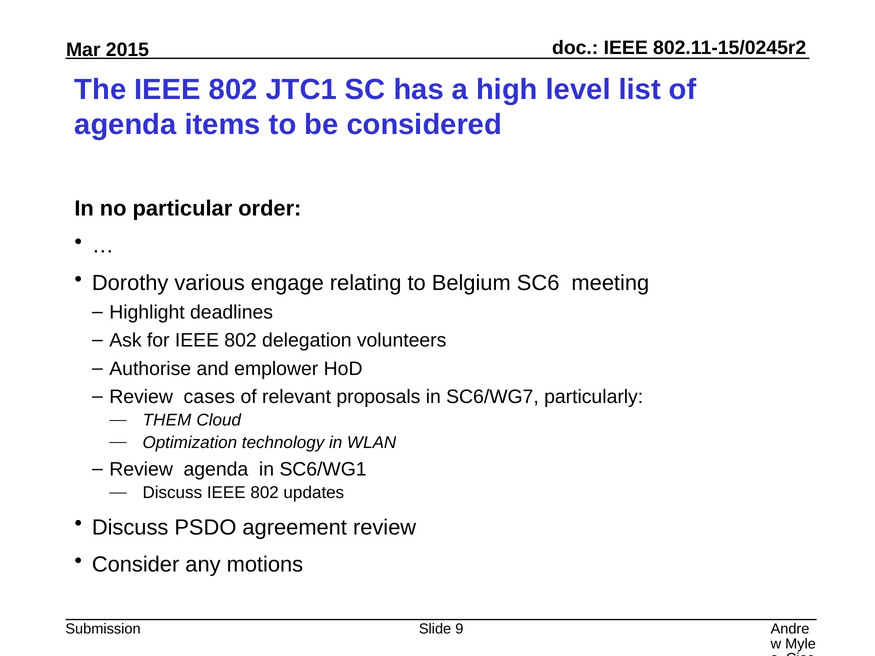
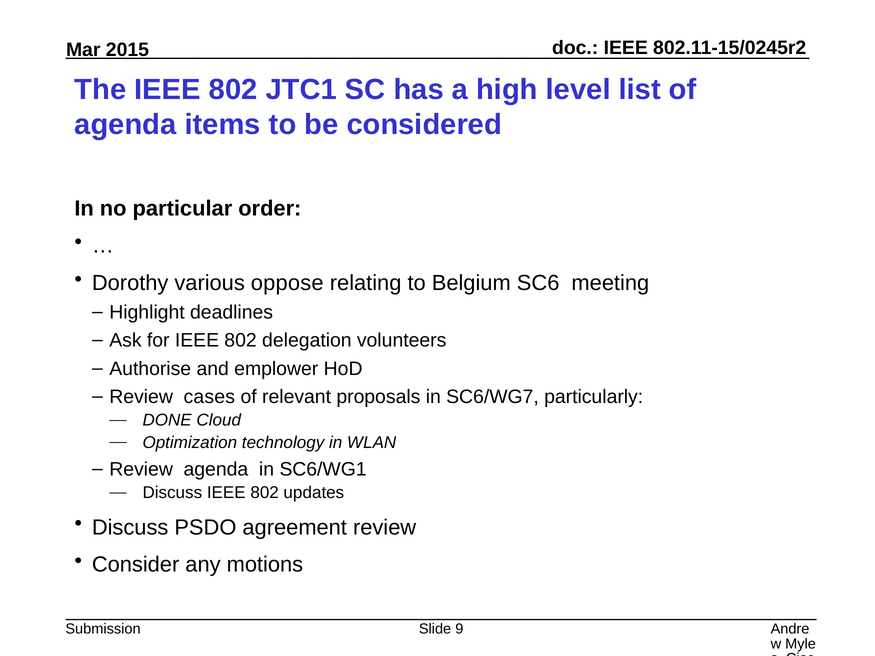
engage: engage -> oppose (287, 283)
THEM: THEM -> DONE (167, 420)
